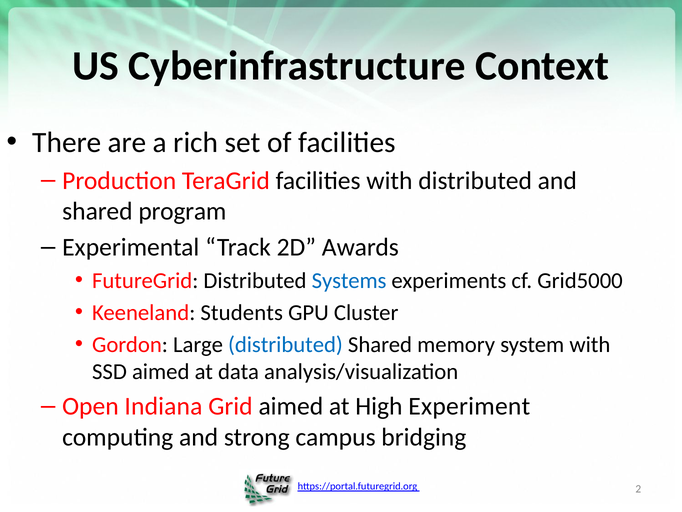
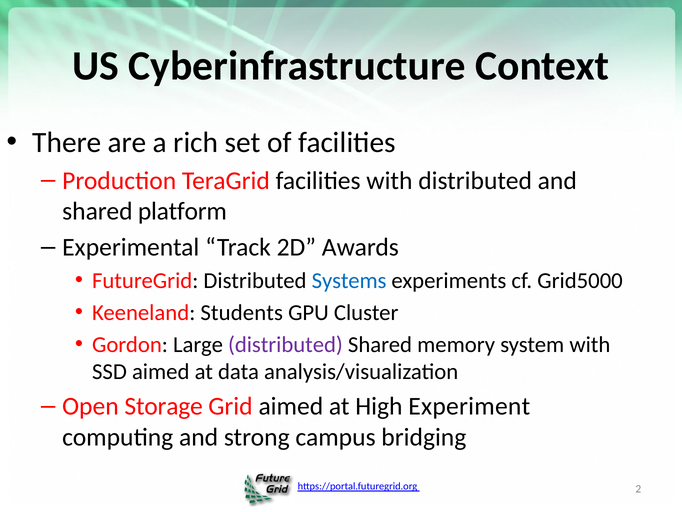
program: program -> platform (182, 211)
distributed colour: blue -> purple (285, 344)
Indiana: Indiana -> Storage (164, 406)
